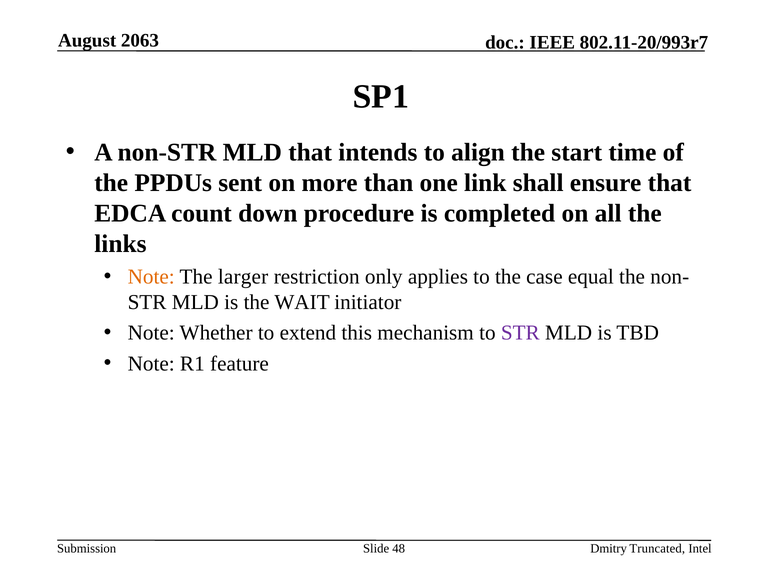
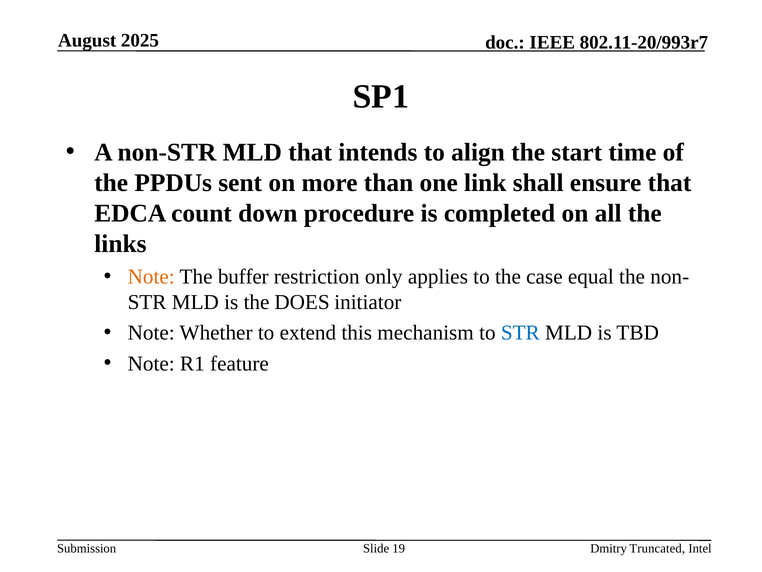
2063: 2063 -> 2025 (140, 40)
larger: larger -> buffer (243, 277)
WAIT: WAIT -> DOES (302, 302)
STR colour: purple -> blue (520, 333)
48: 48 -> 19 (399, 548)
